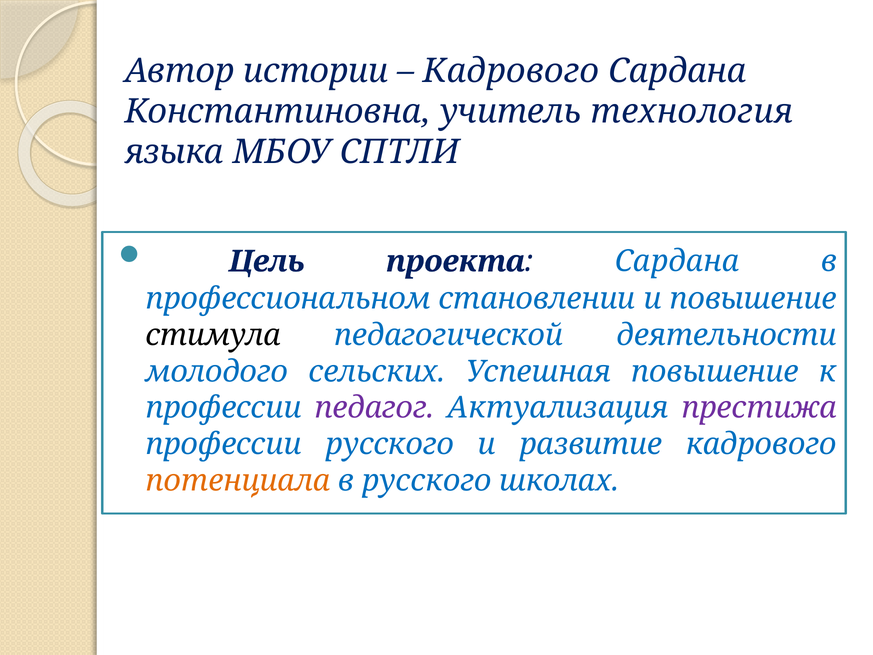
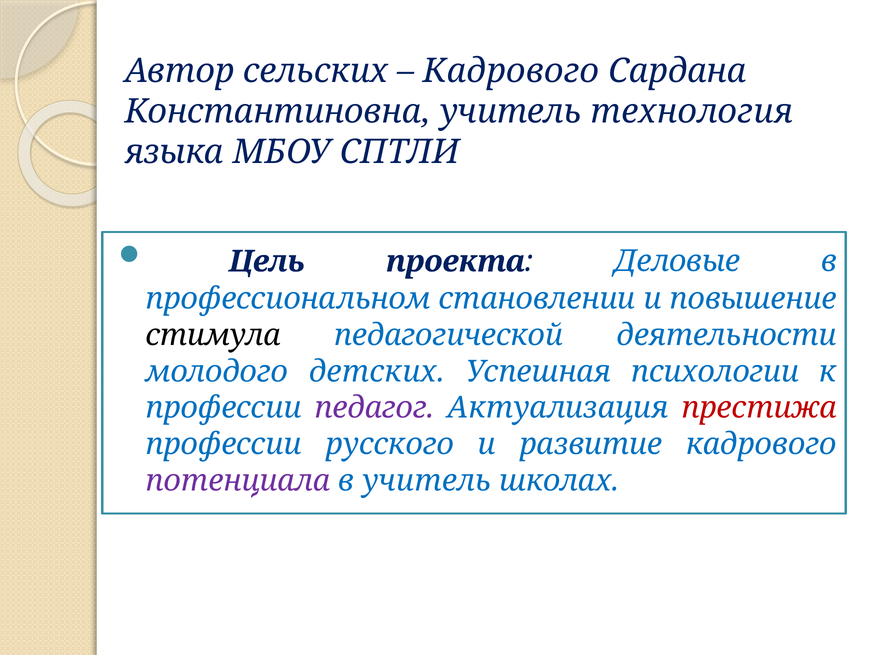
истории: истории -> сельских (316, 71)
проекта Сардана: Сардана -> Деловые (677, 261)
сельских: сельских -> детских (377, 371)
Успешная повышение: повышение -> психологии (715, 371)
престижа colour: purple -> red (759, 408)
потенциала colour: orange -> purple (238, 481)
в русского: русского -> учитель (427, 481)
